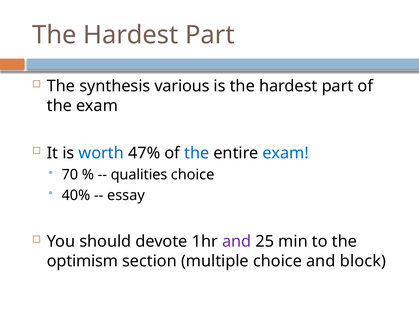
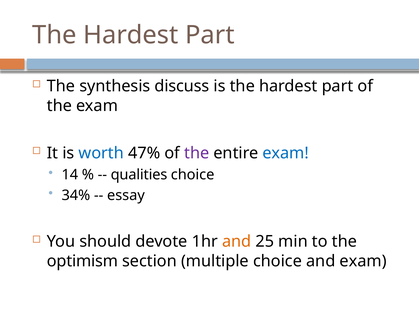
various: various -> discuss (182, 86)
the colour: blue -> purple (197, 153)
70: 70 -> 14 (70, 175)
40%: 40% -> 34% (76, 195)
and colour: purple -> orange (237, 242)
and block: block -> exam (363, 261)
